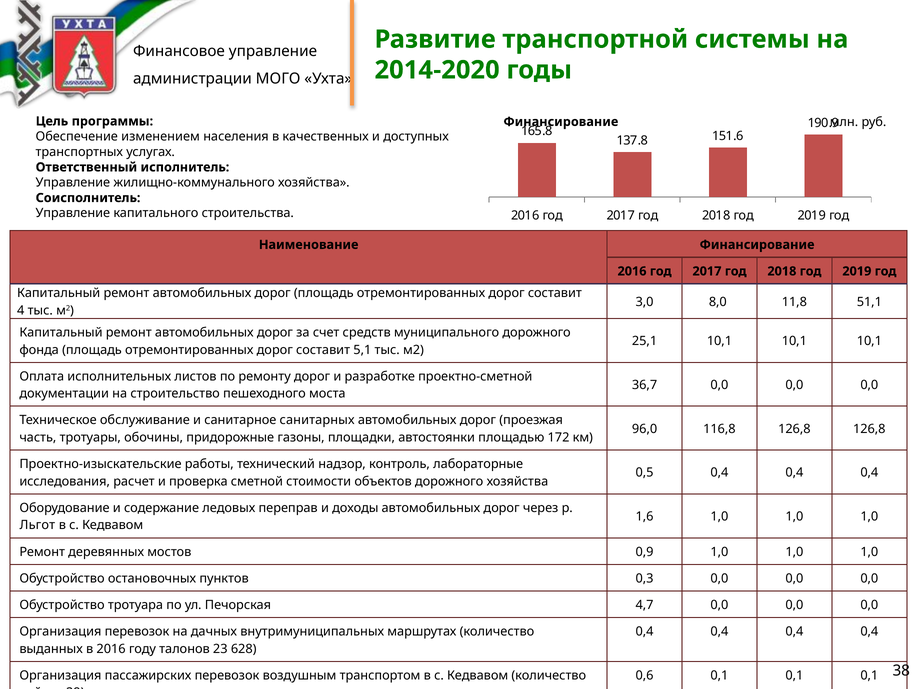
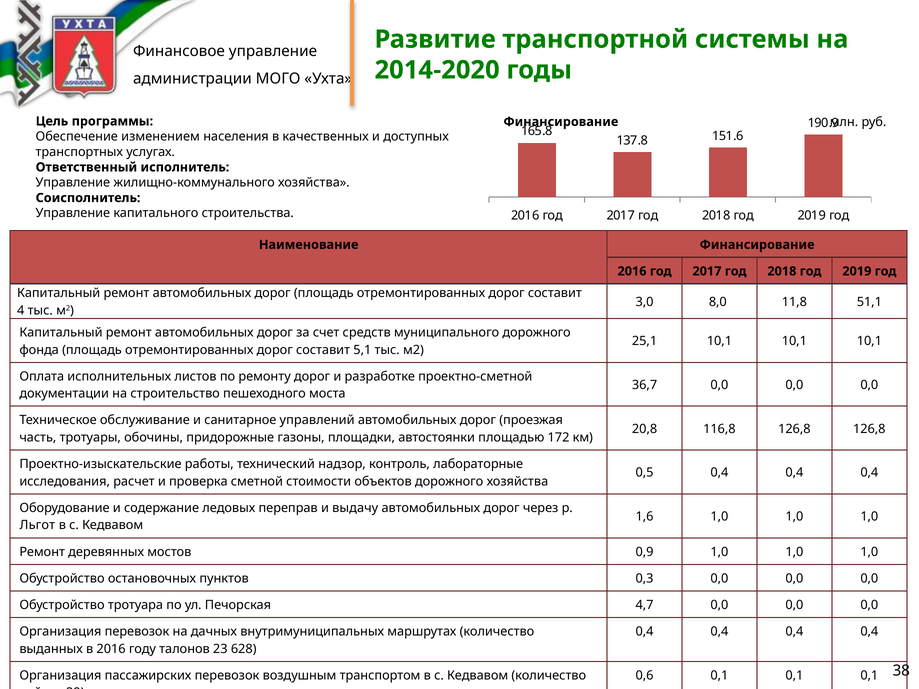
санитарных: санитарных -> управлений (317, 420)
96,0: 96,0 -> 20,8 (645, 429)
доходы: доходы -> выдачу (355, 508)
